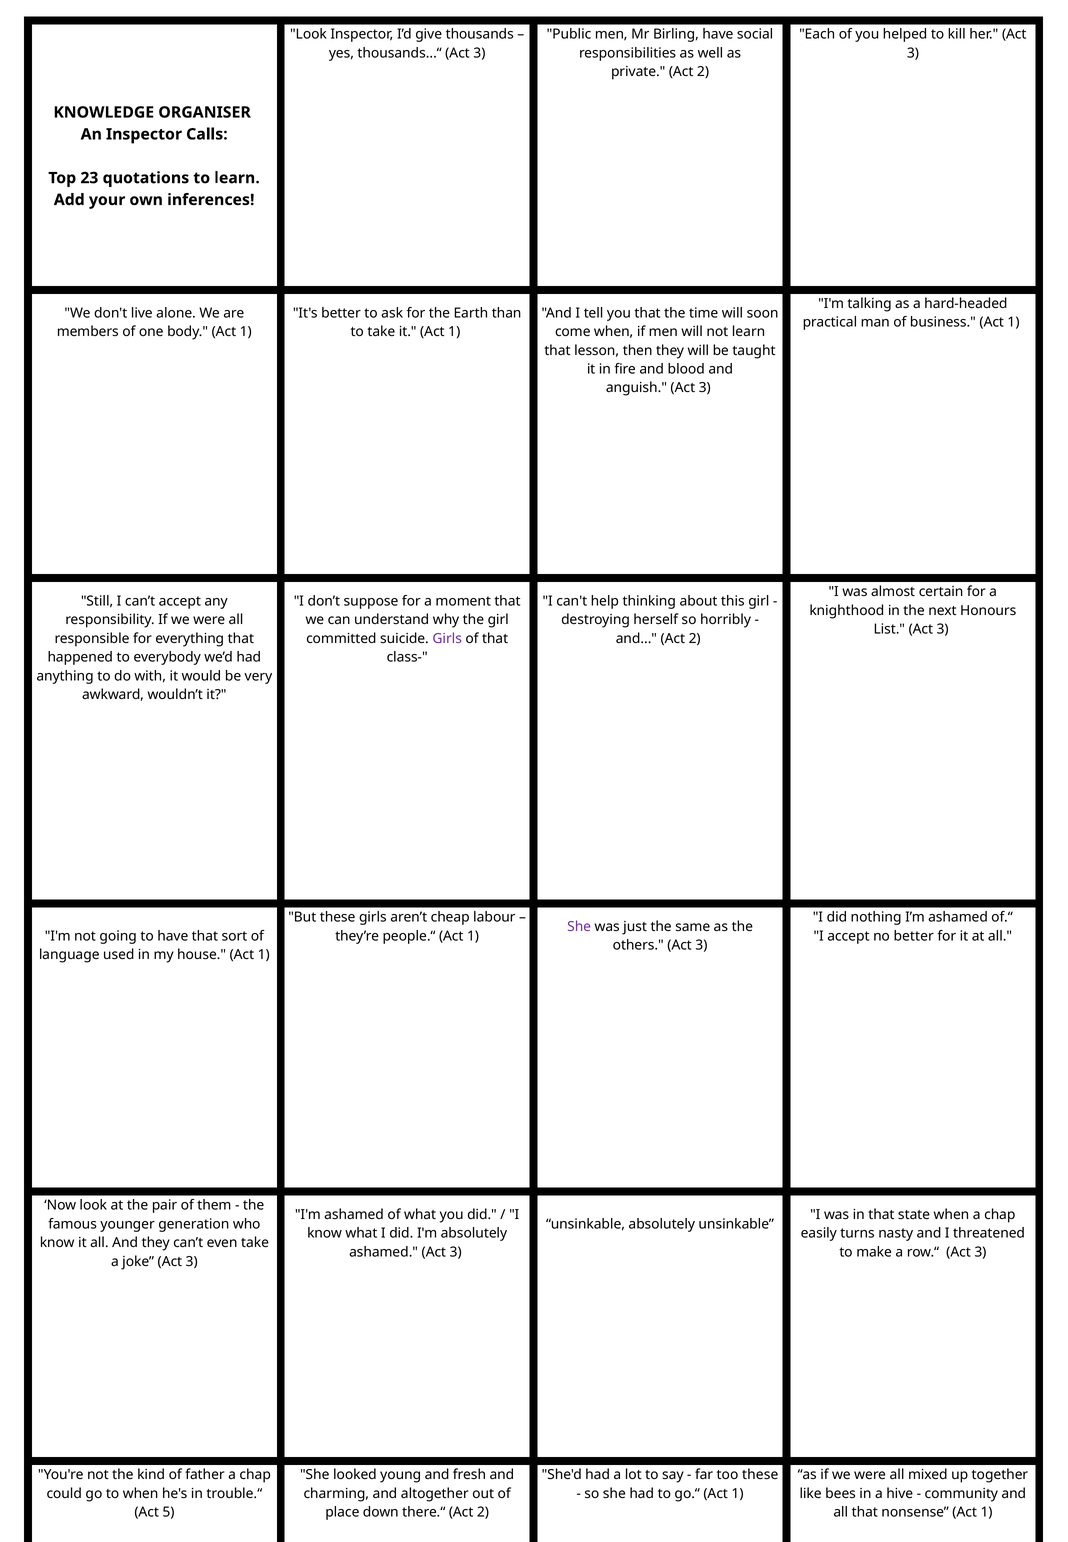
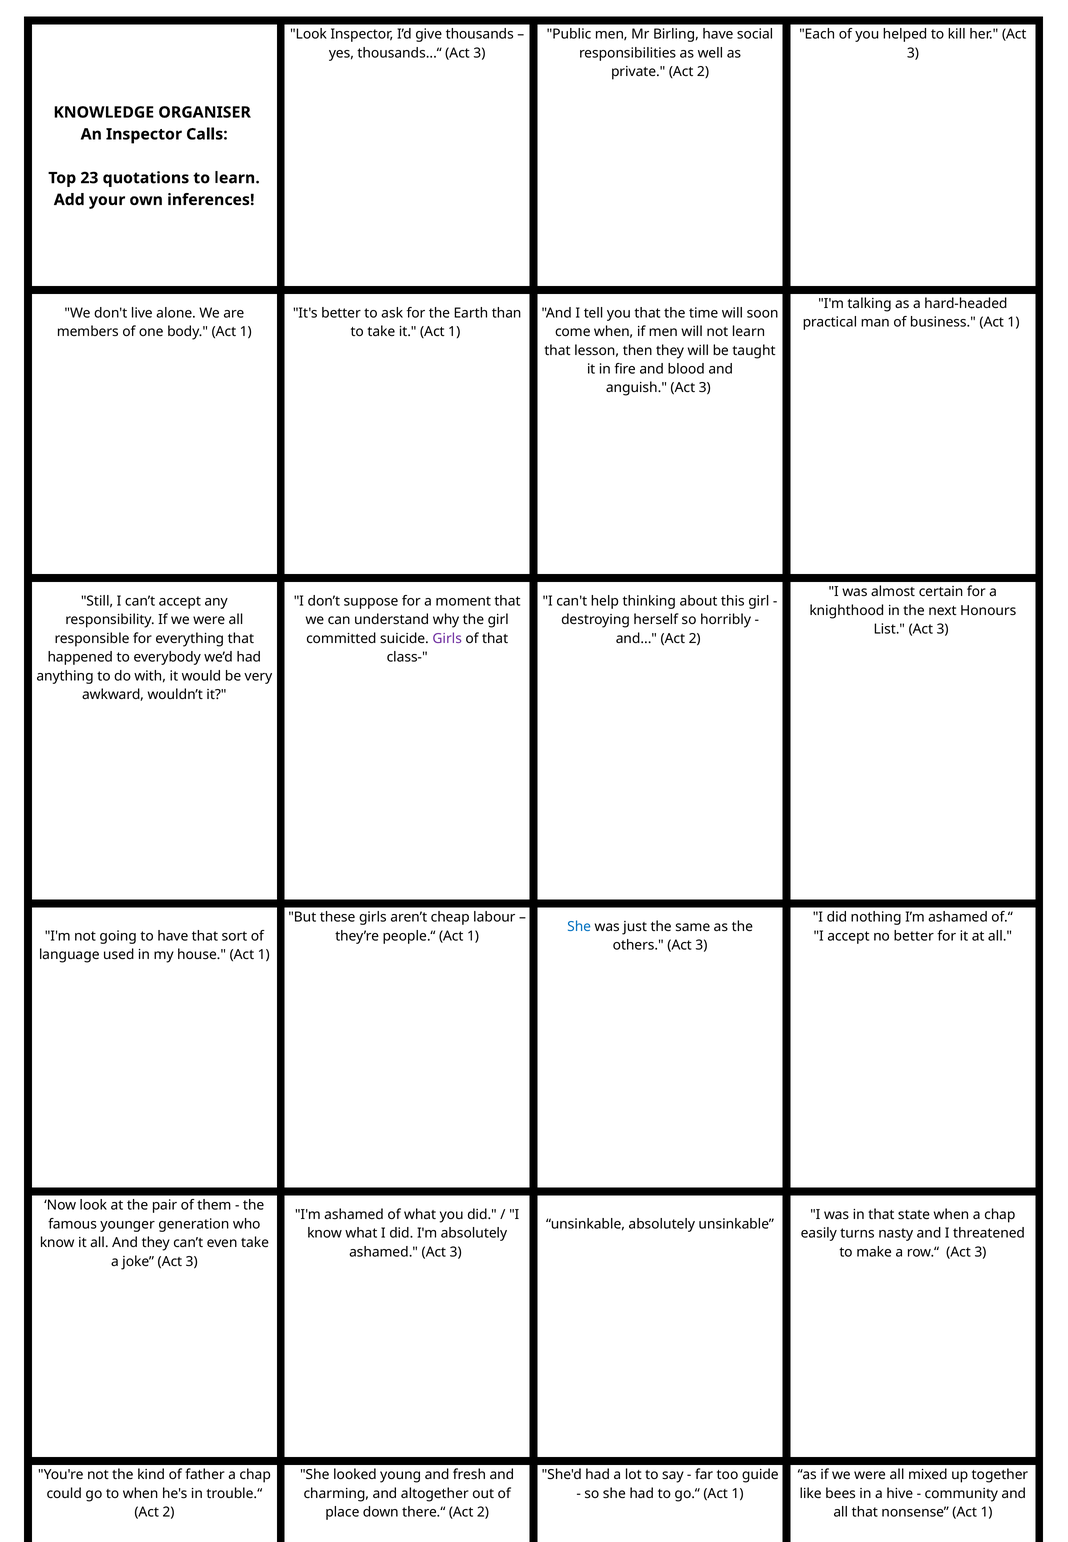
She colour: purple -> blue (579, 927)
too these: these -> guide (760, 1475)
5: 5 -> 2 (168, 1513)
